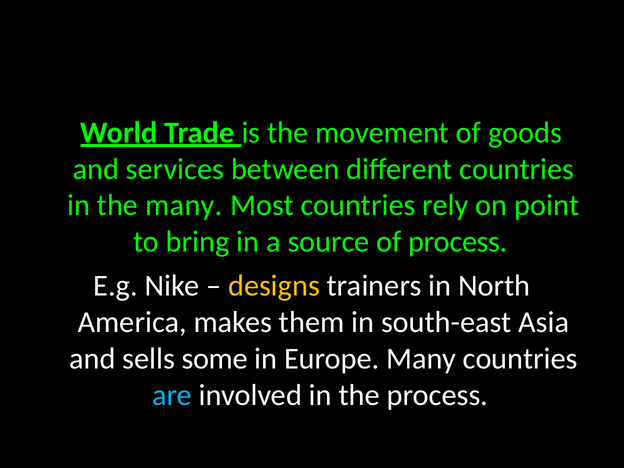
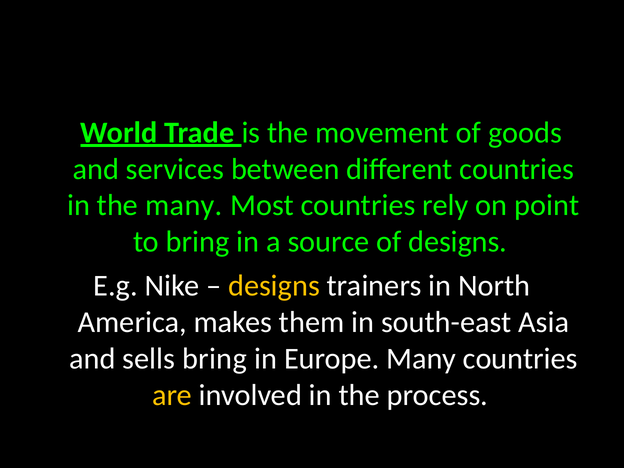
of process: process -> designs (458, 242)
sells some: some -> bring (215, 359)
are colour: light blue -> yellow (172, 395)
